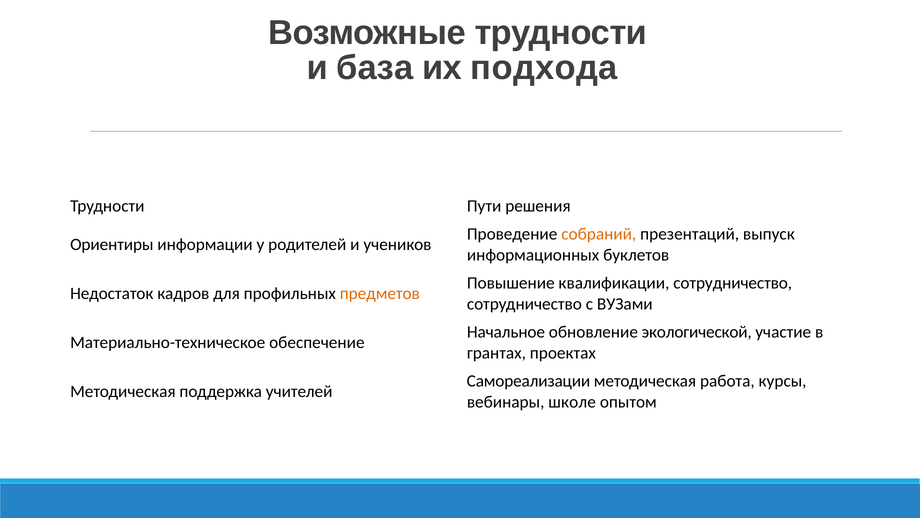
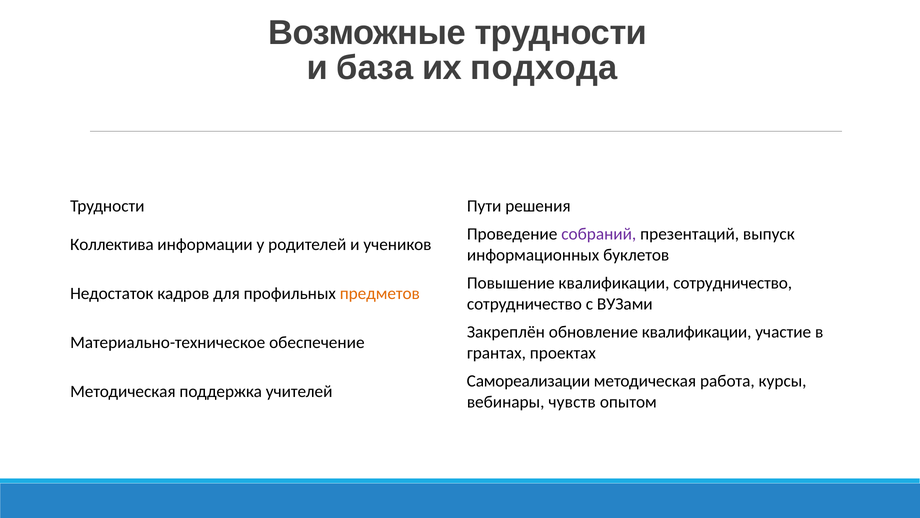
собраний colour: orange -> purple (599, 234)
Ориентиры: Ориентиры -> Коллектива (112, 244)
Начальное: Начальное -> Закреплён (506, 332)
обновление экологической: экологической -> квалификации (697, 332)
школе: школе -> чувств (572, 402)
